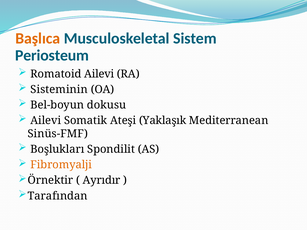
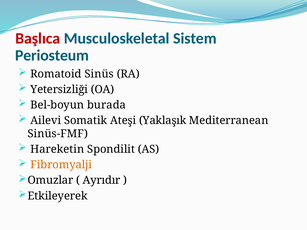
Başlıca colour: orange -> red (38, 39)
Romatoid Ailevi: Ailevi -> Sinüs (99, 74)
Sisteminin: Sisteminin -> Yetersizliği (59, 89)
dokusu: dokusu -> burada (106, 105)
Boşlukları: Boşlukları -> Hareketin (57, 149)
Örnektir: Örnektir -> Omuzlar (50, 181)
Tarafından: Tarafından -> Etkileyerek (58, 196)
